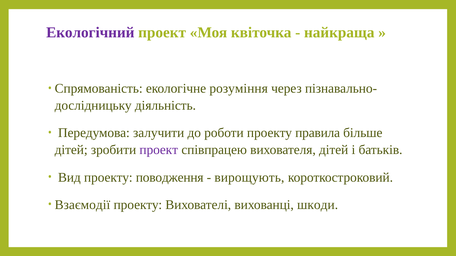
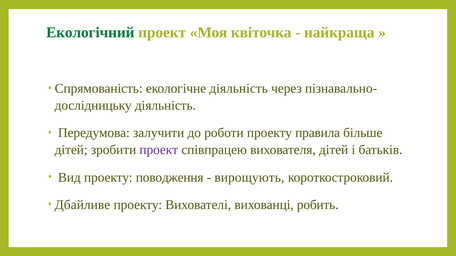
Екологічний colour: purple -> green (90, 33)
екологічне розуміння: розуміння -> діяльність (239, 89)
Взаємодії: Взаємодії -> Дбайливе (82, 205)
шкоди: шкоди -> робить (318, 205)
